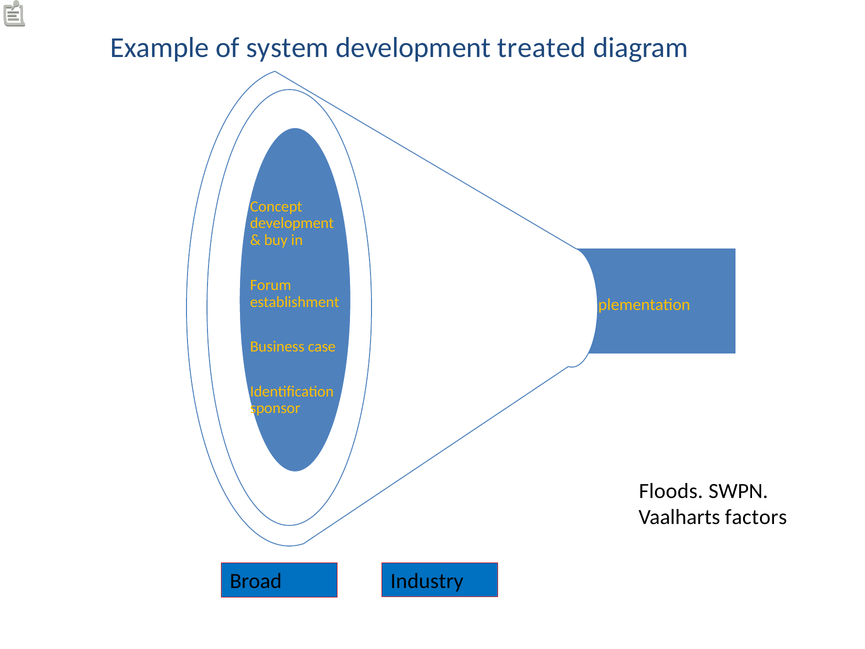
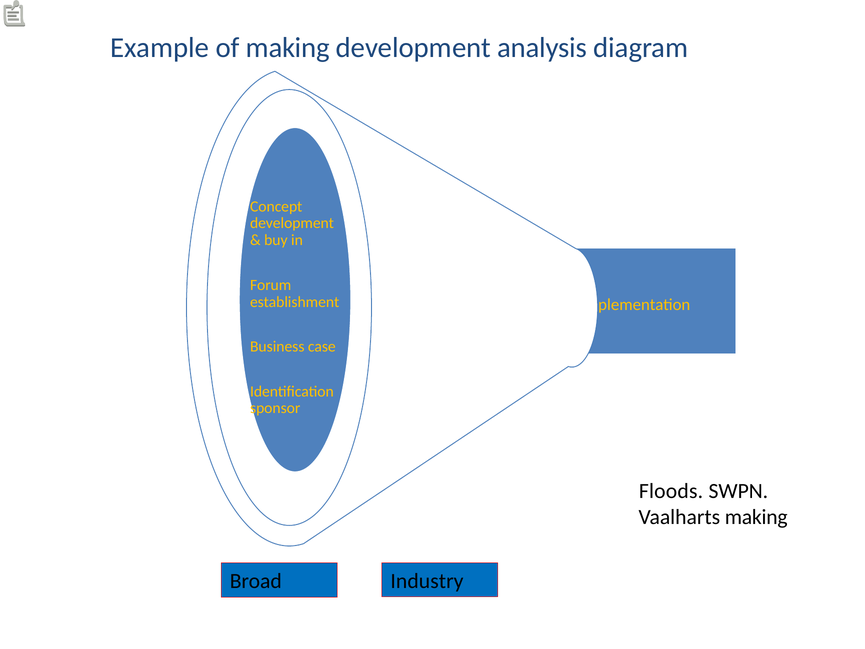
of system: system -> making (288, 48)
treated: treated -> analysis (542, 48)
Vaalharts factors: factors -> making (756, 517)
